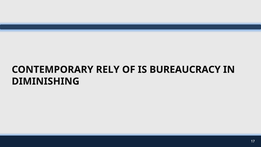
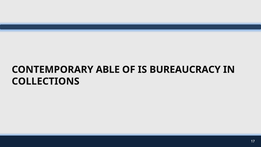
RELY: RELY -> ABLE (108, 70)
DIMINISHING: DIMINISHING -> COLLECTIONS (46, 81)
